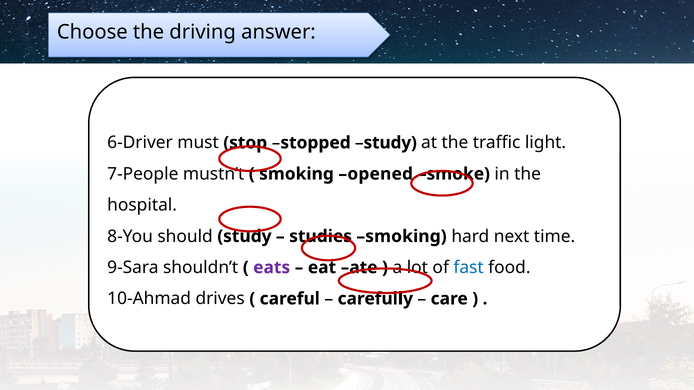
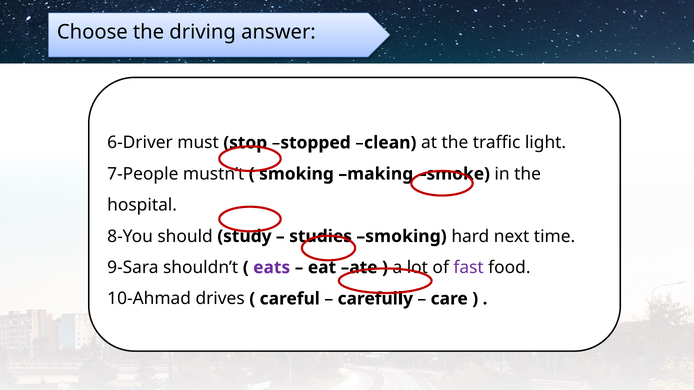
stopped study: study -> clean (386, 143)
opened: opened -> making (376, 174)
fast colour: blue -> purple (469, 268)
